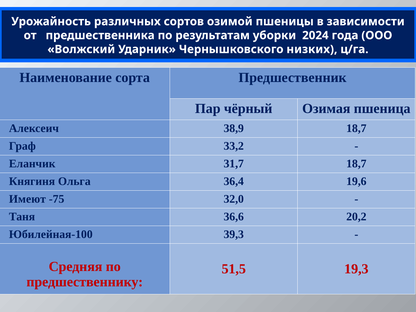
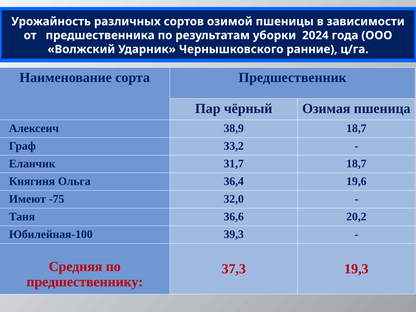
низких: низких -> ранние (312, 49)
51,5: 51,5 -> 37,3 (234, 269)
